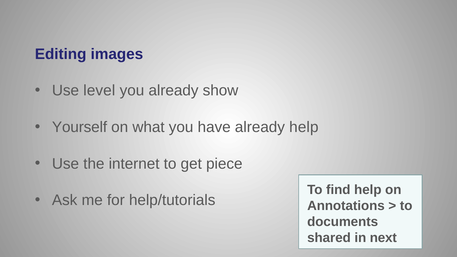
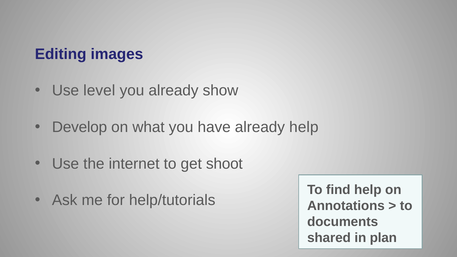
Yourself: Yourself -> Develop (80, 127)
piece: piece -> shoot (224, 164)
next: next -> plan (383, 238)
